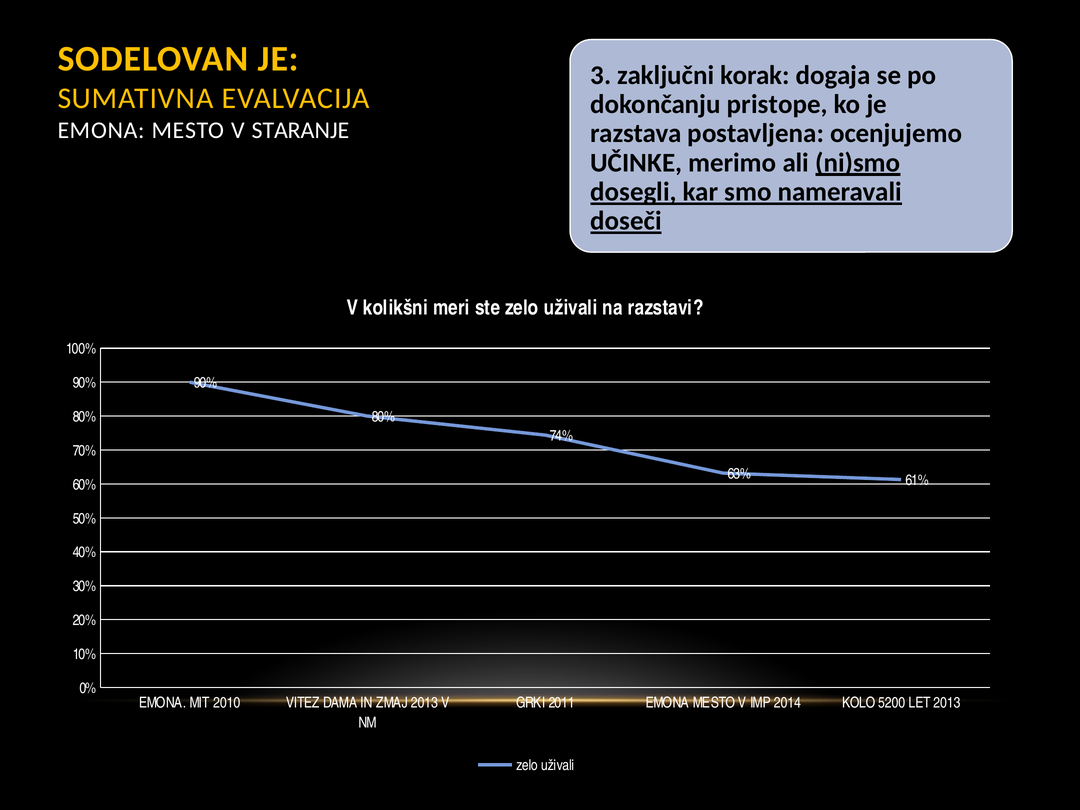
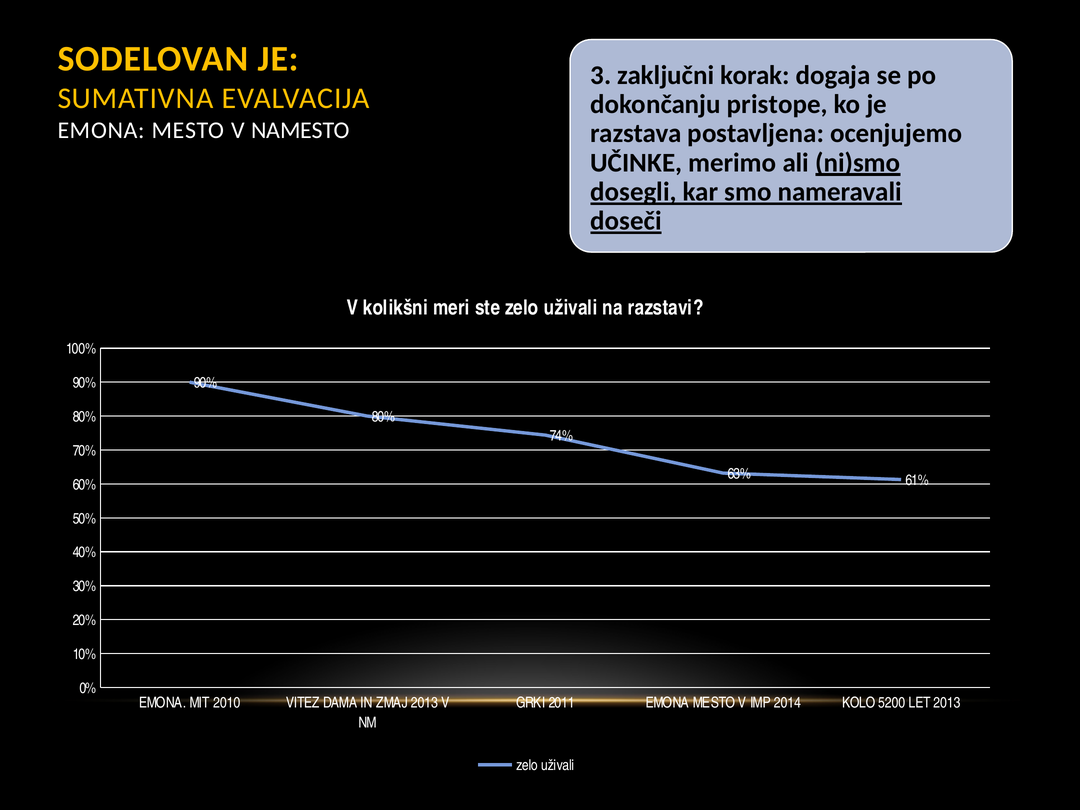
STARANJE: STARANJE -> NAMESTO (301, 130)
